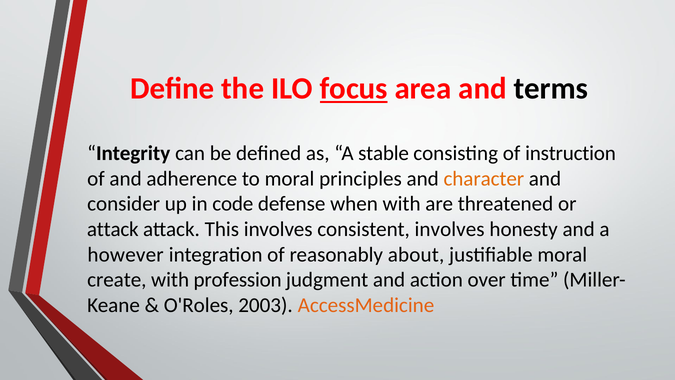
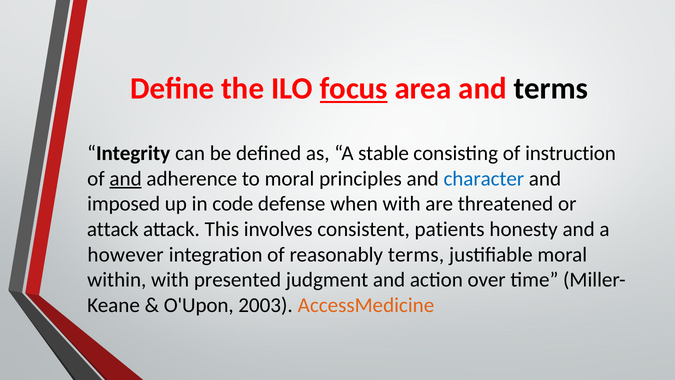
and underline: none -> present (126, 178)
character colour: orange -> blue (484, 178)
consider: consider -> imposed (124, 204)
consistent involves: involves -> patients (450, 229)
reasonably about: about -> terms (416, 254)
create: create -> within (117, 280)
profession: profession -> presented (237, 280)
O'Roles: O'Roles -> O'Upon (199, 305)
